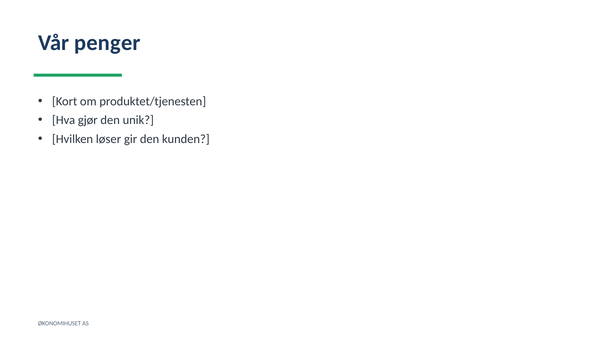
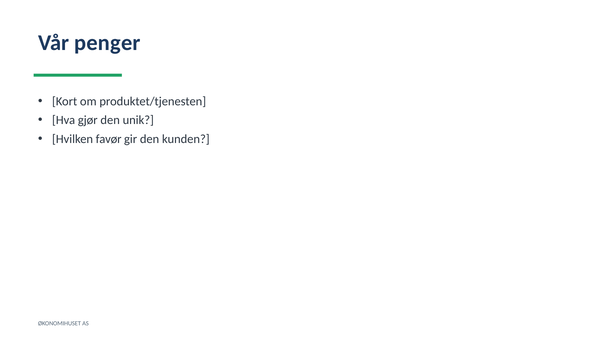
løser: løser -> favør (109, 139)
